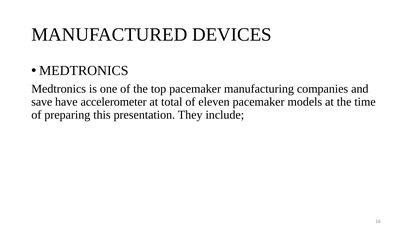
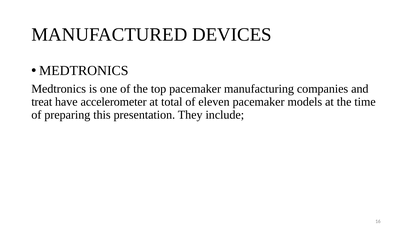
save: save -> treat (42, 102)
